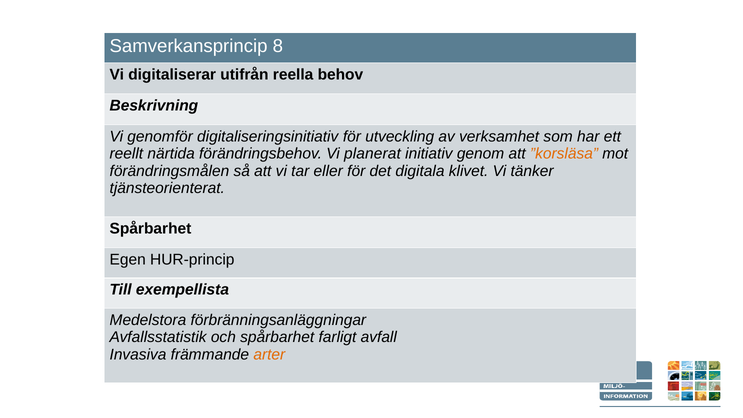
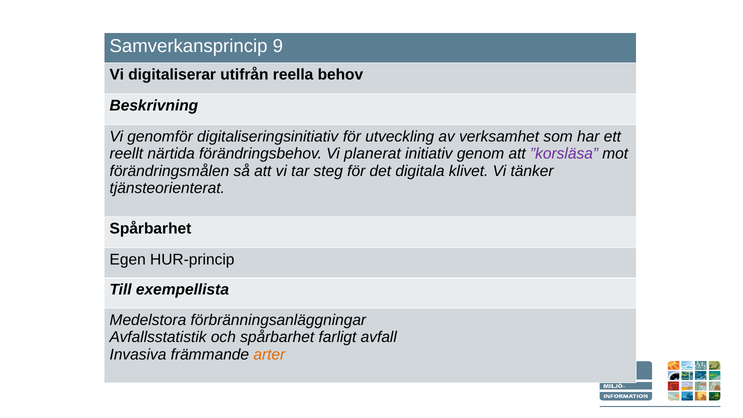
8: 8 -> 9 (278, 46)
”korsläsa colour: orange -> purple (564, 154)
eller: eller -> steg (328, 171)
